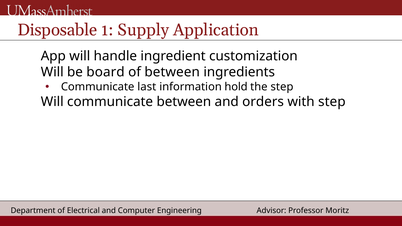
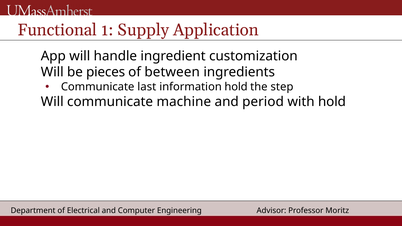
Disposable: Disposable -> Functional (57, 30)
board: board -> pieces (106, 72)
communicate between: between -> machine (184, 102)
orders: orders -> period (263, 102)
with step: step -> hold (332, 102)
